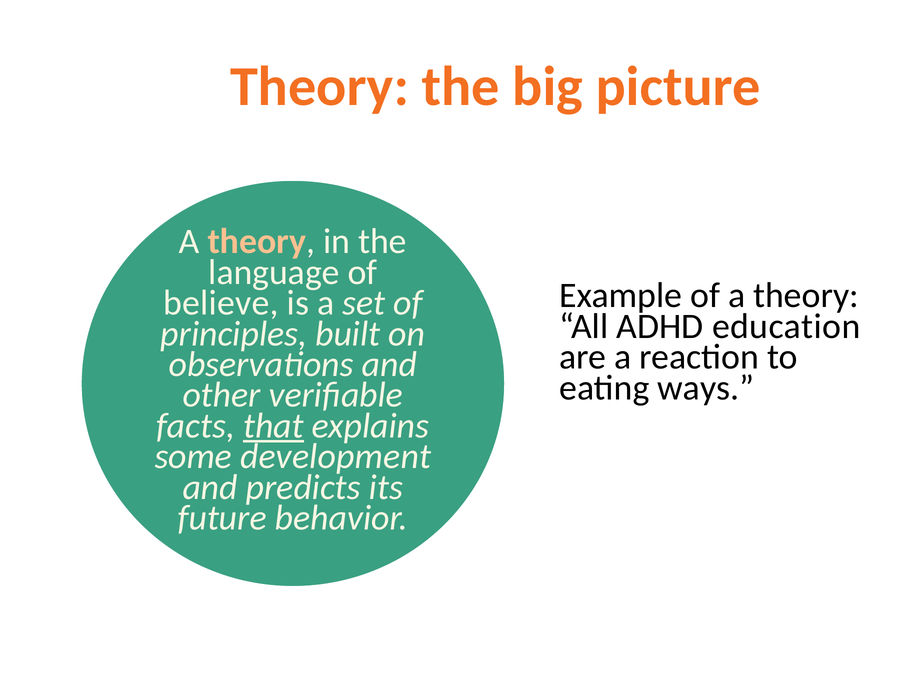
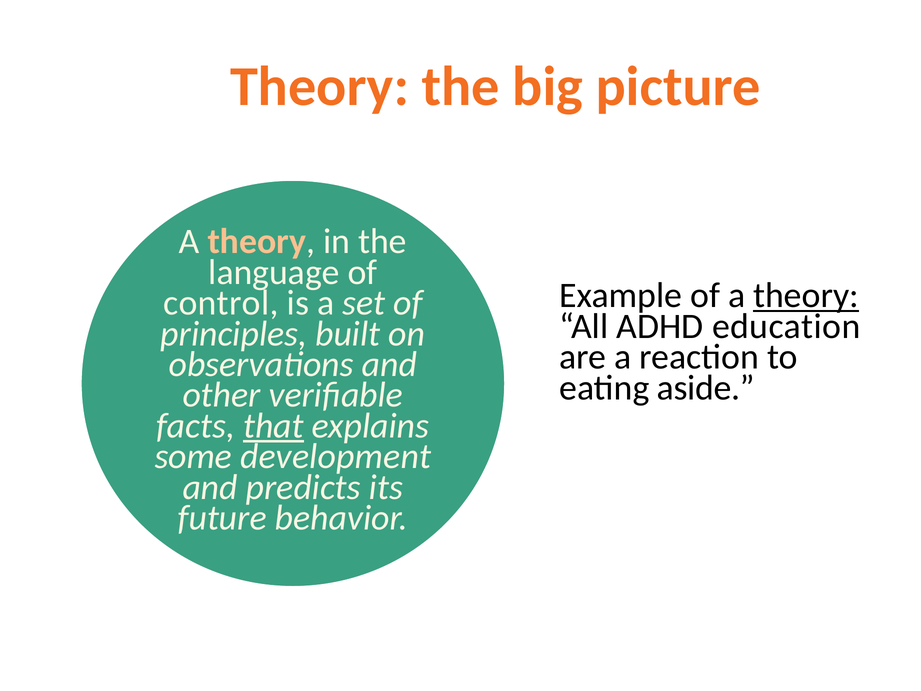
theory underline: none -> present (806, 295)
believe: believe -> control (221, 303)
ways: ways -> aside (706, 388)
